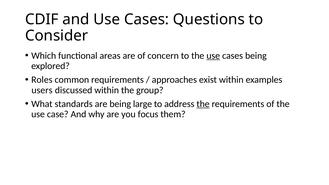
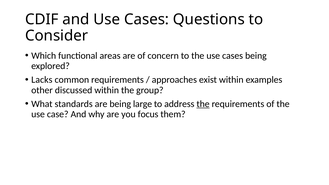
use underline: present -> none (213, 56)
Roles: Roles -> Lacks (42, 80)
users: users -> other (42, 90)
